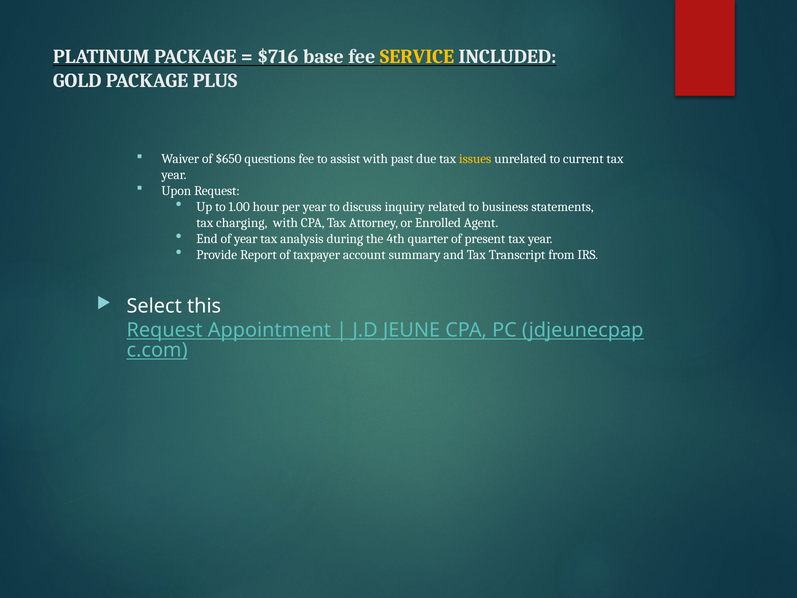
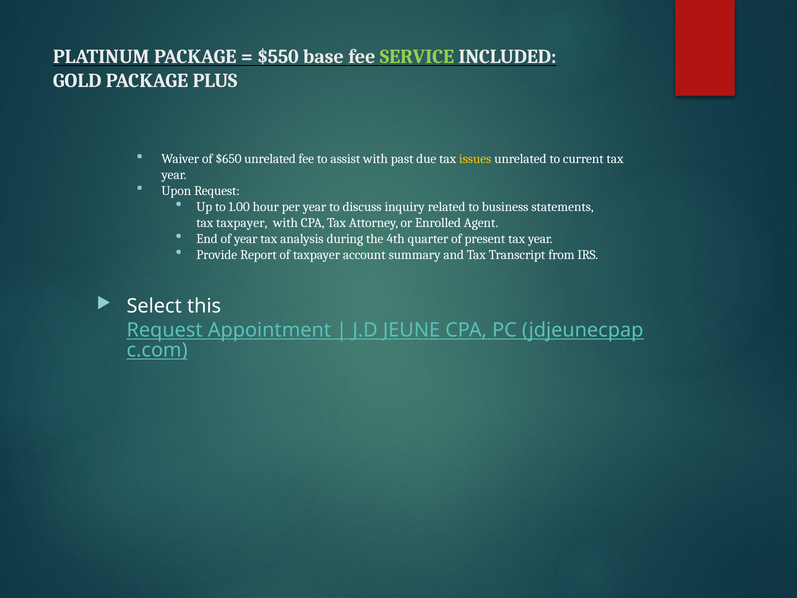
$716: $716 -> $550 (278, 57)
SERVICE colour: yellow -> light green (417, 57)
$650 questions: questions -> unrelated (270, 159)
tax charging: charging -> taxpayer (242, 223)
